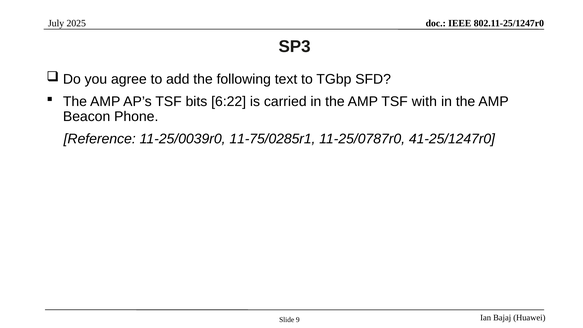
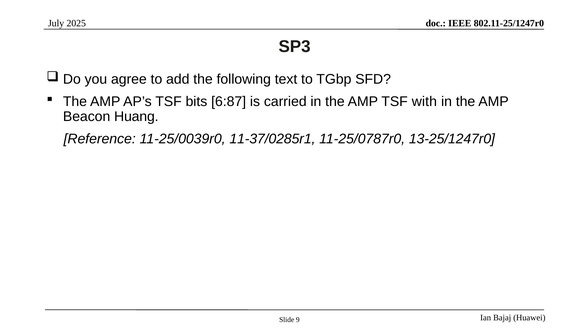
6:22: 6:22 -> 6:87 (229, 101)
Phone: Phone -> Huang (136, 117)
11-75/0285r1: 11-75/0285r1 -> 11-37/0285r1 (272, 139)
41-25/1247r0: 41-25/1247r0 -> 13-25/1247r0 (452, 139)
